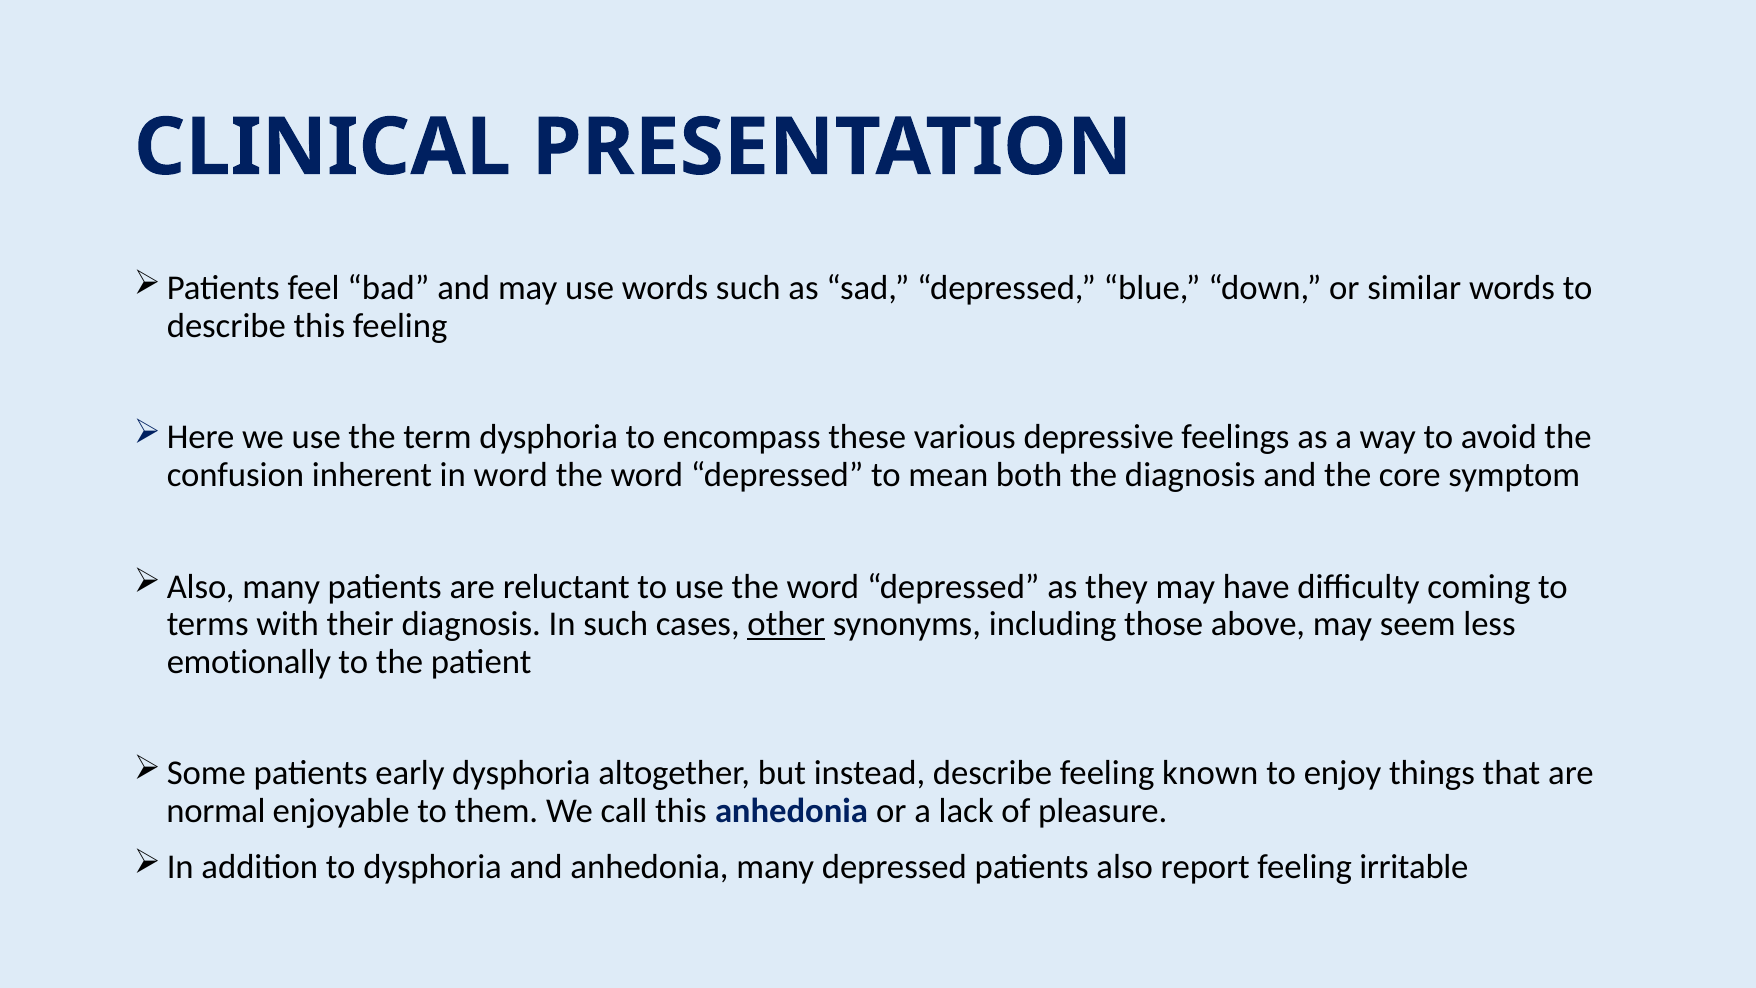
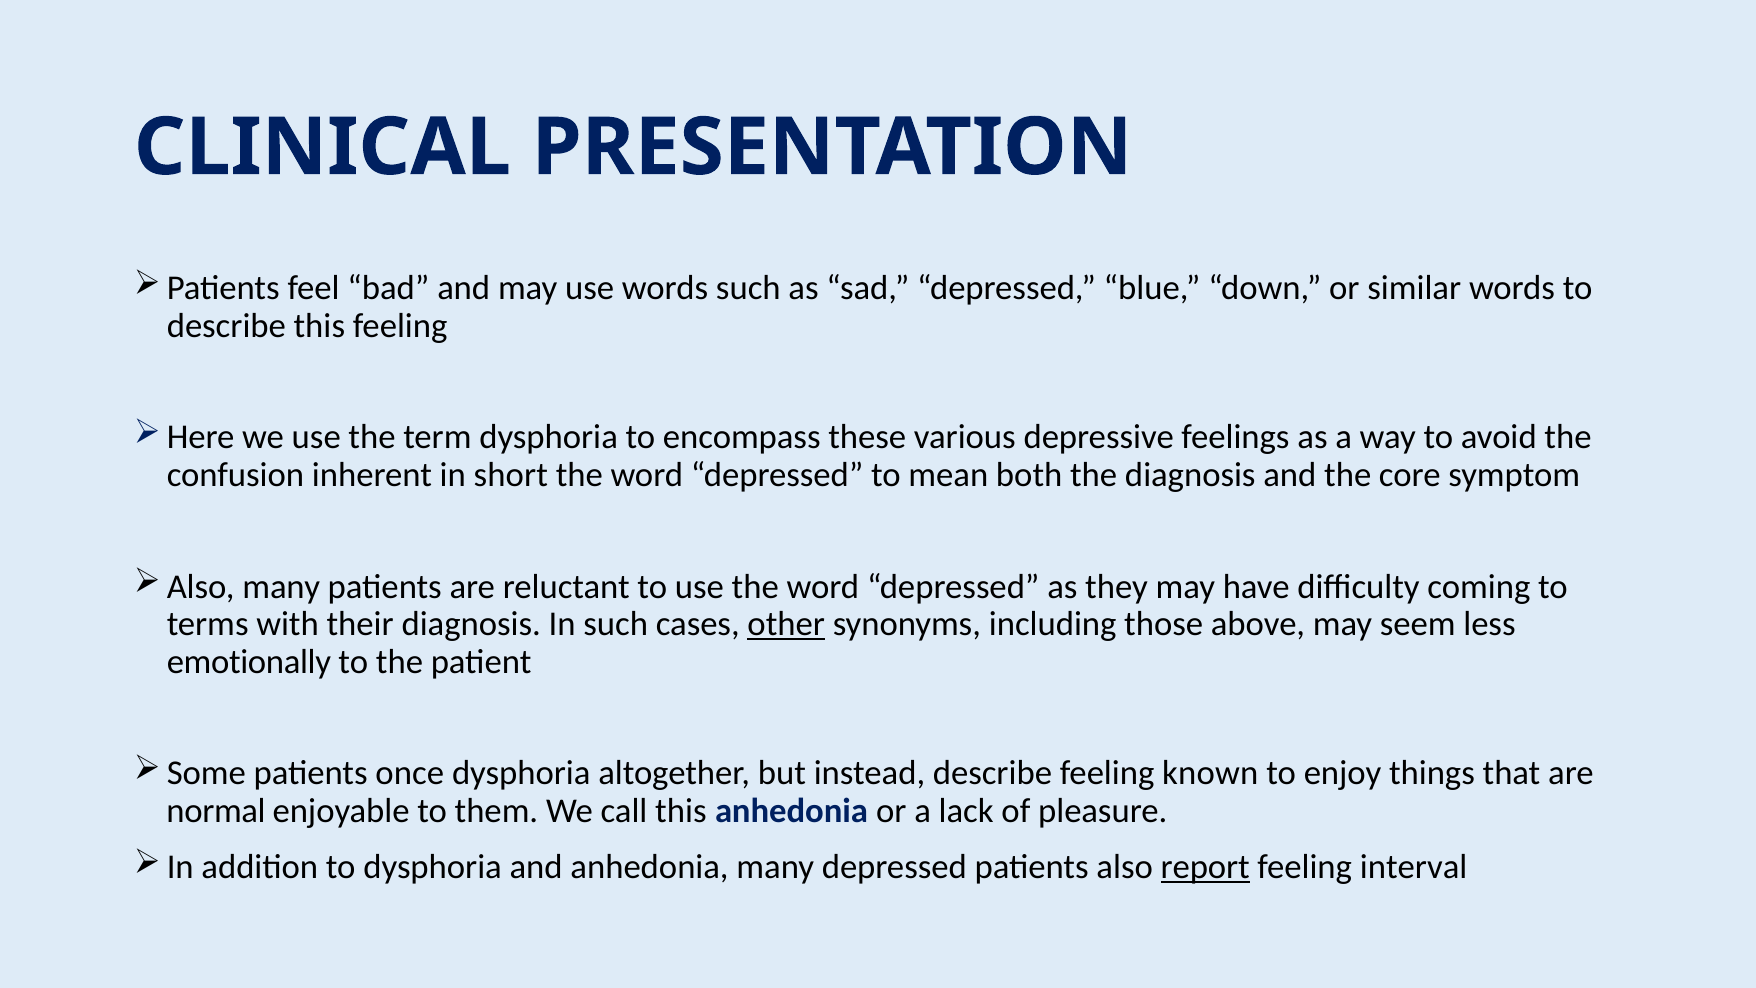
in word: word -> short (511, 475)
early: early -> once (410, 773)
report underline: none -> present (1205, 867)
irritable: irritable -> interval (1414, 867)
